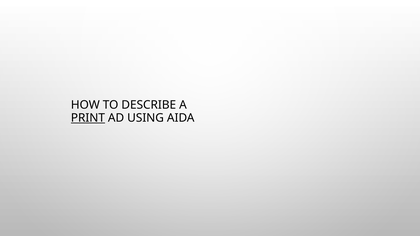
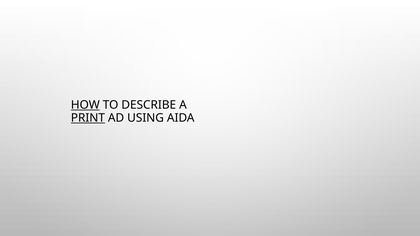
HOW underline: none -> present (85, 105)
